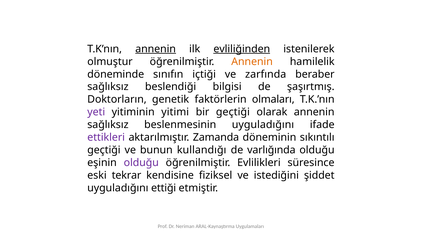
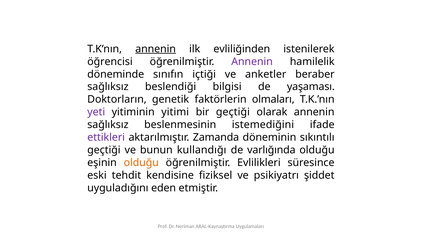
evliliğinden underline: present -> none (242, 49)
olmuştur: olmuştur -> öğrencisi (110, 62)
Annenin colour: orange -> purple (252, 62)
zarfında: zarfında -> anketler (266, 74)
şaşırtmış: şaşırtmış -> yaşaması (311, 87)
beslenmesinin uyguladığını: uyguladığını -> istemediğini (263, 125)
olduğu colour: purple -> orange (141, 163)
tekrar: tekrar -> tehdit (126, 176)
istediğini: istediğini -> psikiyatrı (276, 176)
ettiği: ettiği -> eden (164, 188)
